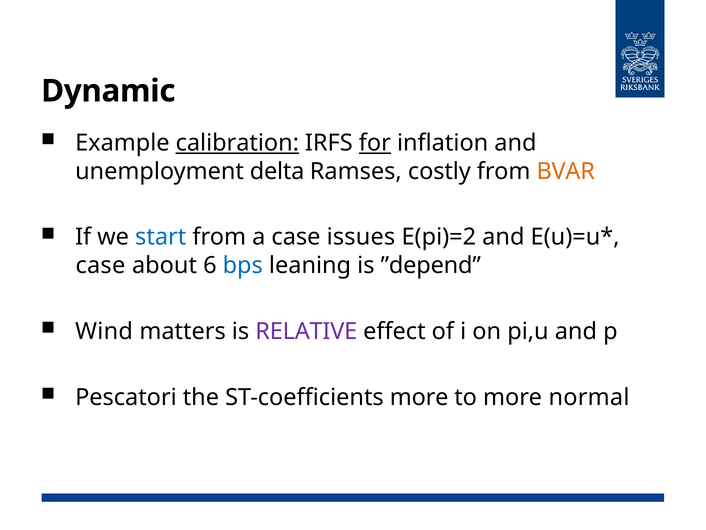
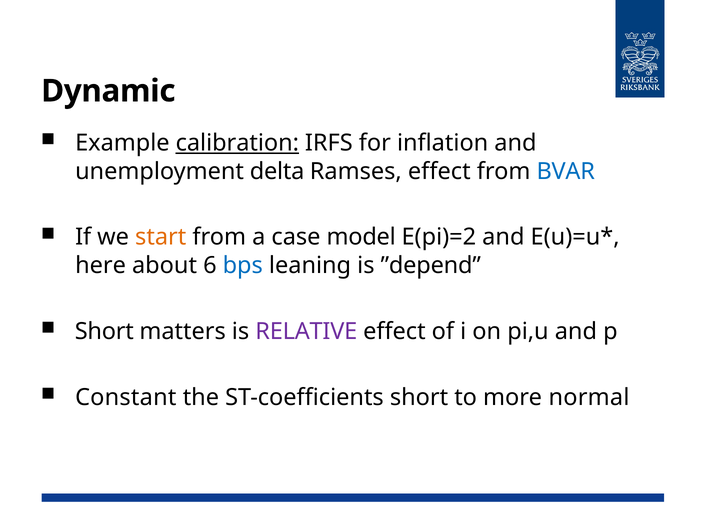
for underline: present -> none (375, 143)
Ramses costly: costly -> effect (439, 171)
BVAR colour: orange -> blue (566, 171)
start colour: blue -> orange (161, 237)
issues: issues -> model (361, 237)
case: case -> here (101, 265)
Wind: Wind -> Short (104, 331)
Pescatori: Pescatori -> Constant (126, 397)
ST-coefficients more: more -> short (419, 397)
